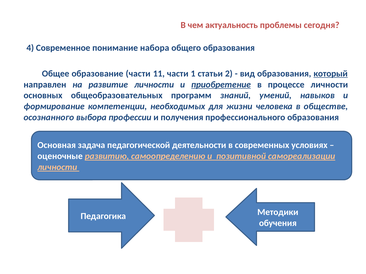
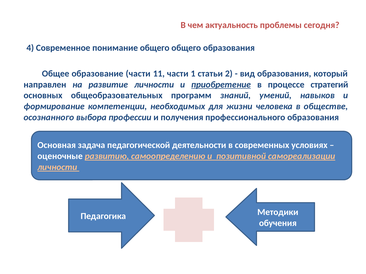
понимание набора: набора -> общего (155, 48)
который underline: present -> none (331, 74)
процессе личности: личности -> стратегий (329, 85)
